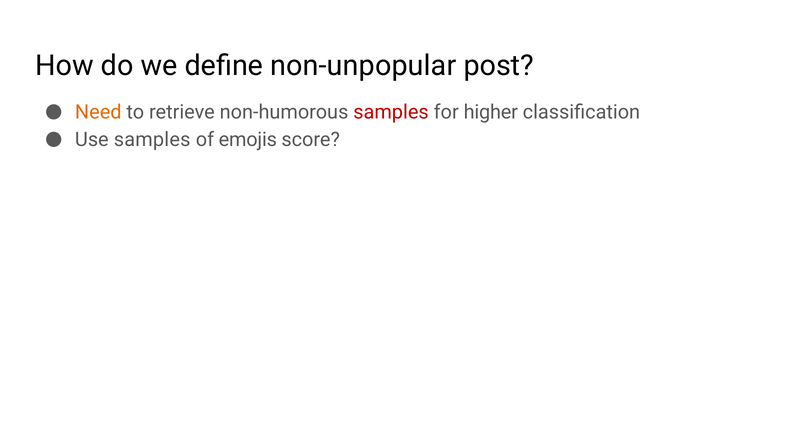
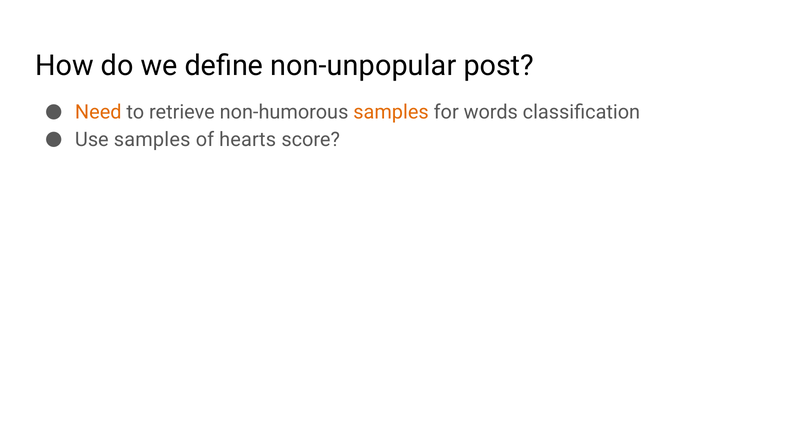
samples colour: red -> orange (391, 112)
higher: higher -> words (491, 112)
emojis: emojis -> hearts (248, 140)
